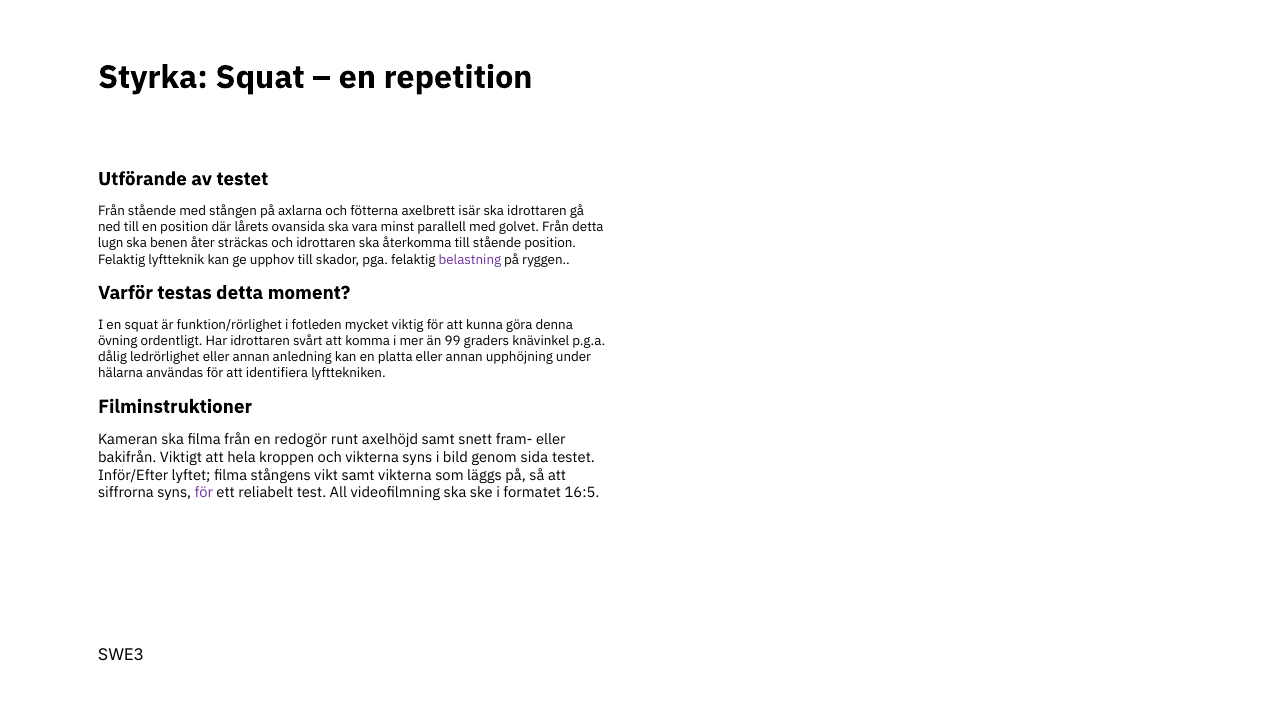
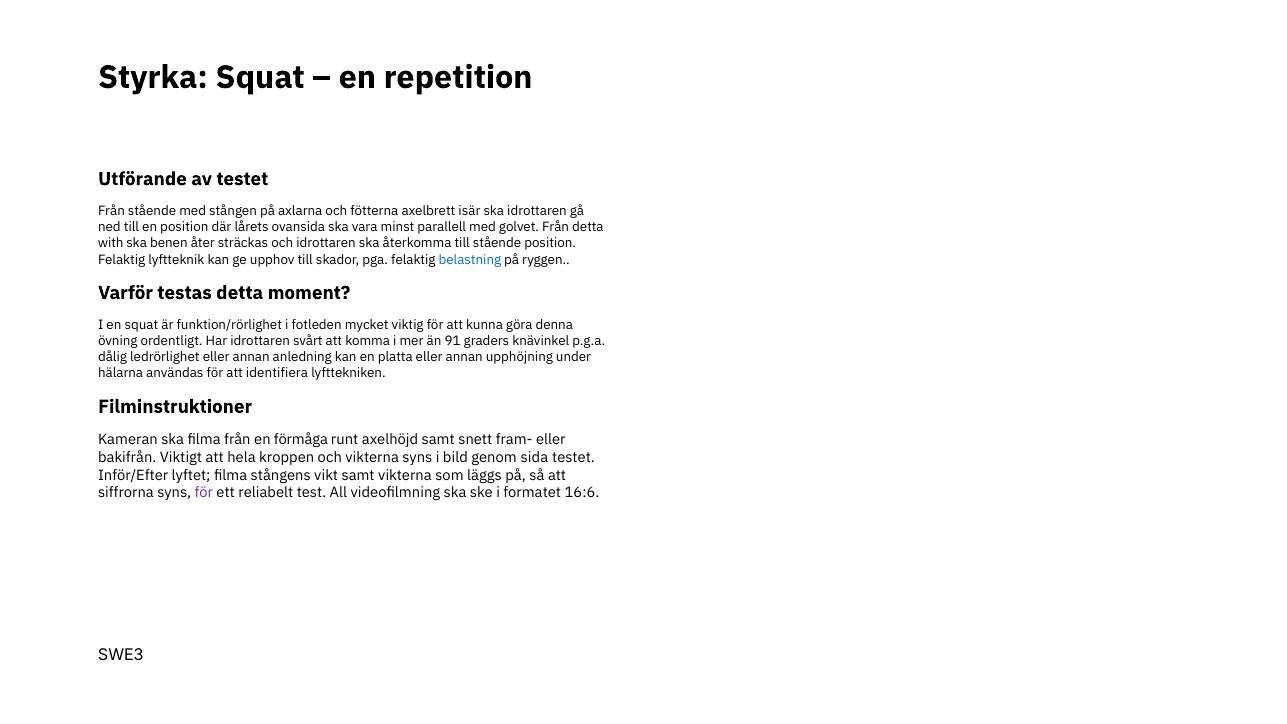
lugn: lugn -> with (111, 244)
belastning colour: purple -> blue (470, 260)
99: 99 -> 91 (453, 341)
redogör: redogör -> förmåga (301, 440)
16:5: 16:5 -> 16:6 (582, 493)
